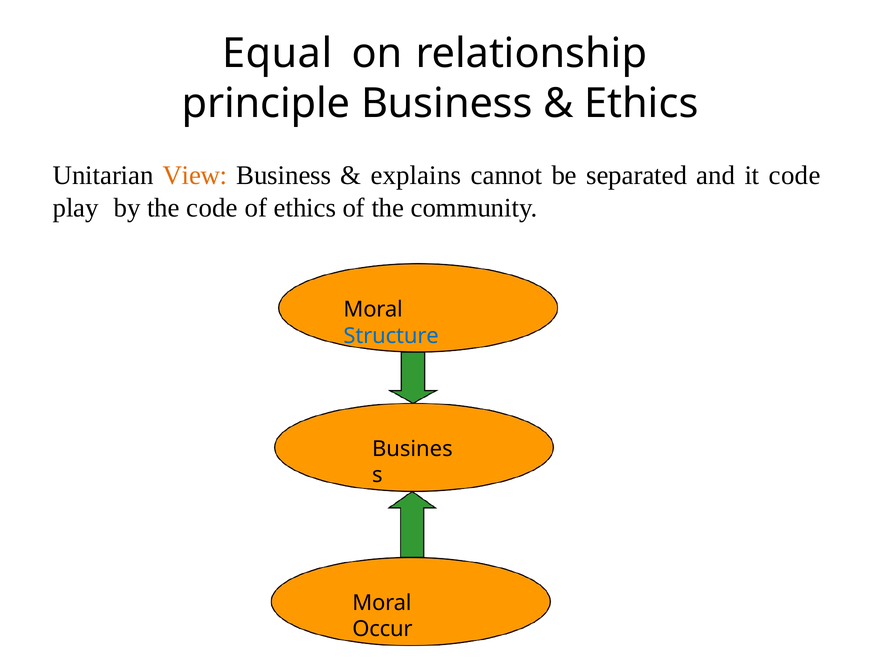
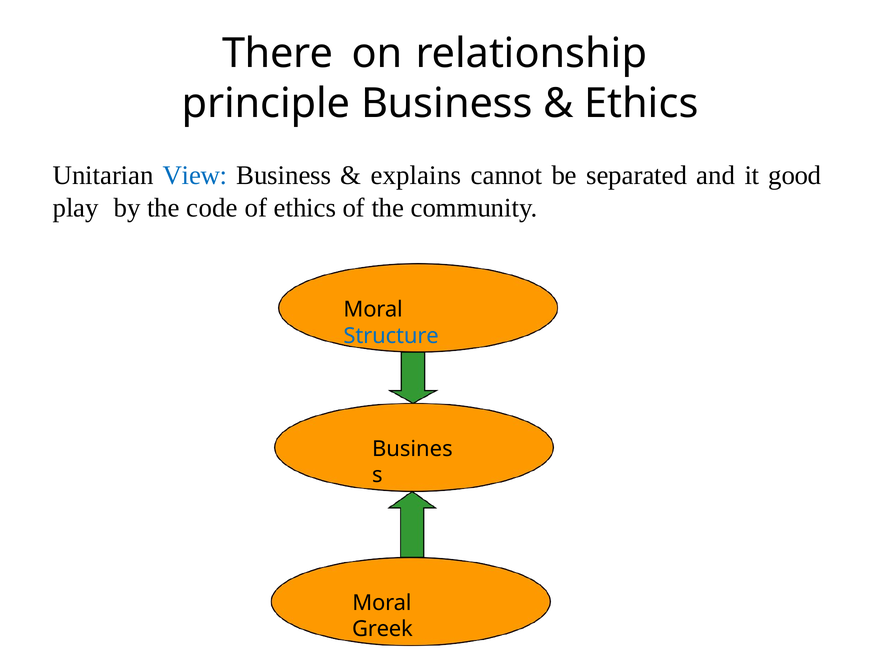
Equal: Equal -> There (278, 54)
View colour: orange -> blue (195, 176)
it code: code -> good (795, 176)
Occur: Occur -> Greek (382, 629)
